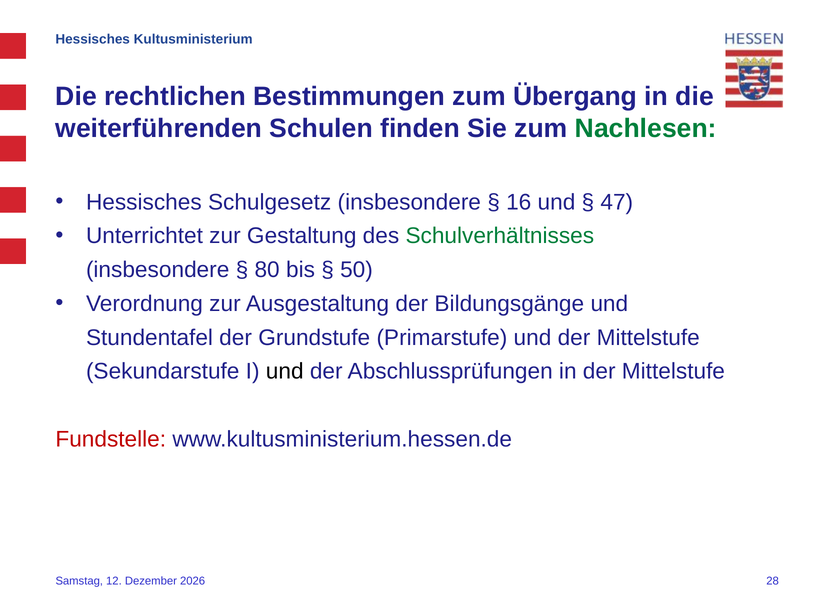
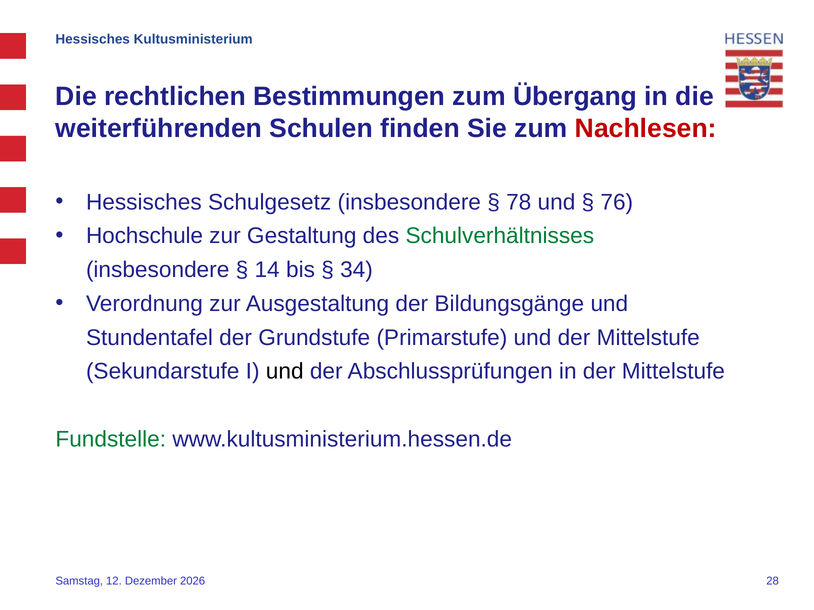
Nachlesen colour: green -> red (646, 128)
16: 16 -> 78 (519, 202)
47: 47 -> 76 (617, 202)
Unterrichtet: Unterrichtet -> Hochschule (145, 236)
80: 80 -> 14 (267, 270)
50: 50 -> 34 (356, 270)
Fundstelle colour: red -> green (111, 440)
